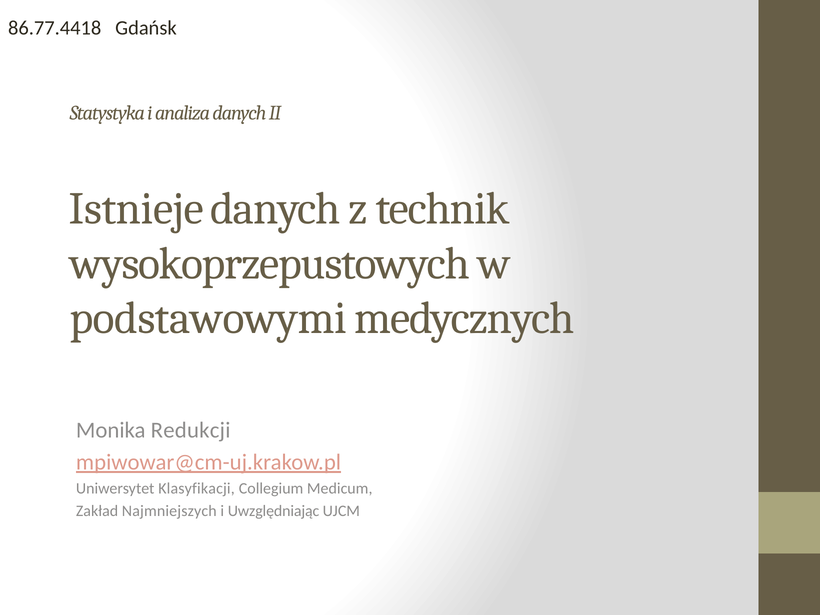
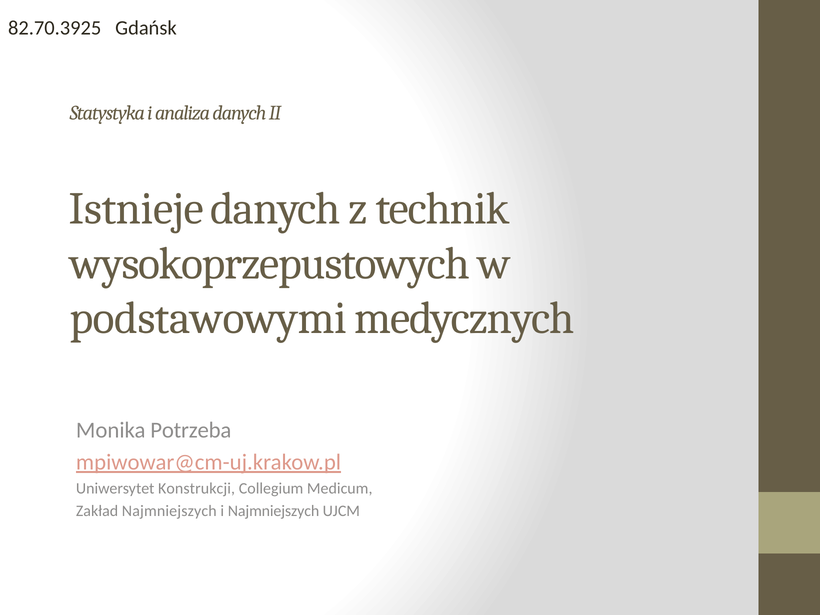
86.77.4418: 86.77.4418 -> 82.70.3925 (55, 28)
Redukcji: Redukcji -> Potrzeba (191, 430)
Klasyfikacji: Klasyfikacji -> Konstrukcji (197, 489)
i Uwzględniając: Uwzględniając -> Najmniejszych (274, 511)
